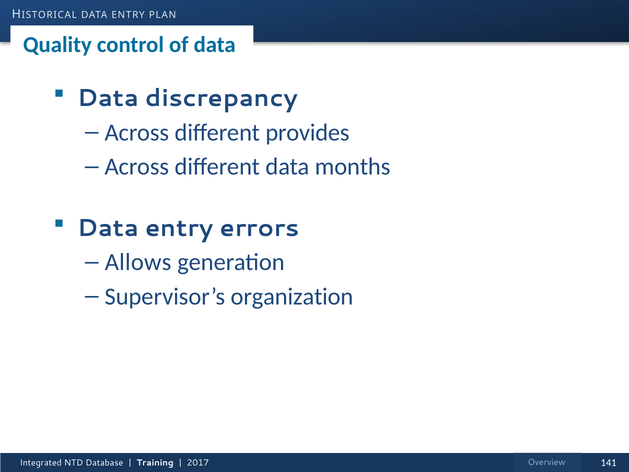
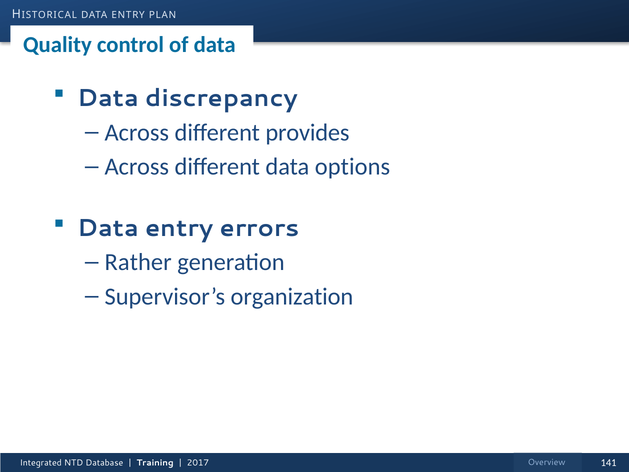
months: months -> options (353, 167)
Allows: Allows -> Rather (138, 262)
